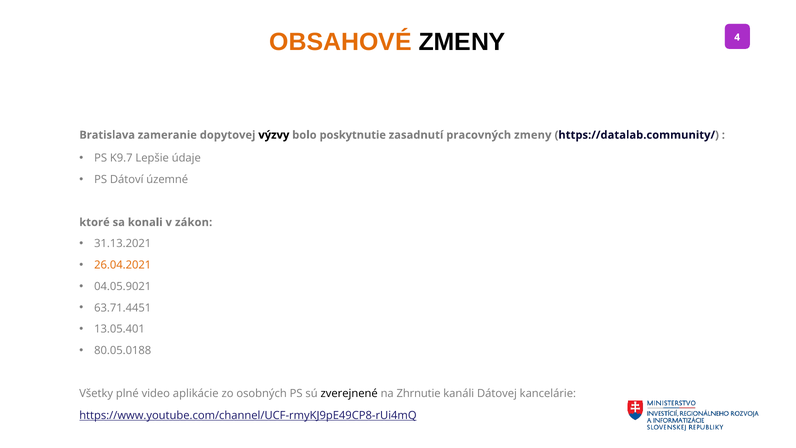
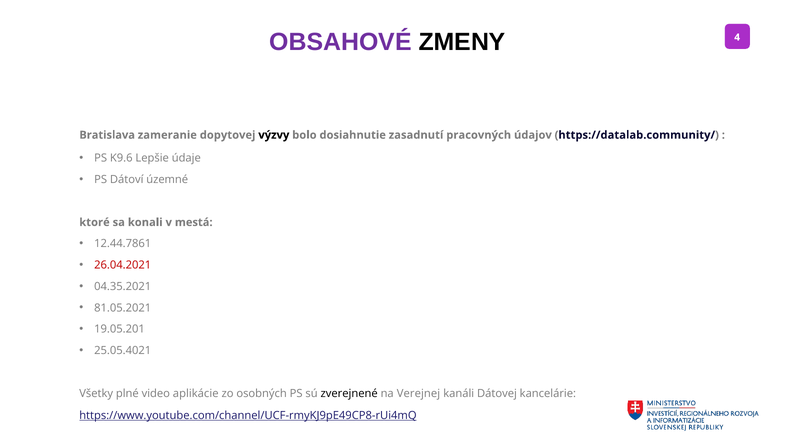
OBSAHOVÉ colour: orange -> purple (340, 42)
poskytnutie: poskytnutie -> dosiahnutie (353, 135)
pracovných zmeny: zmeny -> údajov (533, 135)
K9.7: K9.7 -> K9.6 (121, 158)
zákon: zákon -> mestá (194, 222)
31.13.2021: 31.13.2021 -> 12.44.7861 (123, 244)
26.04.2021 colour: orange -> red (123, 265)
04.05.9021: 04.05.9021 -> 04.35.2021 (123, 286)
63.71.4451: 63.71.4451 -> 81.05.2021 (123, 308)
13.05.401: 13.05.401 -> 19.05.201 (120, 329)
80.05.0188: 80.05.0188 -> 25.05.4021 (123, 350)
Zhrnutie: Zhrnutie -> Verejnej (418, 393)
